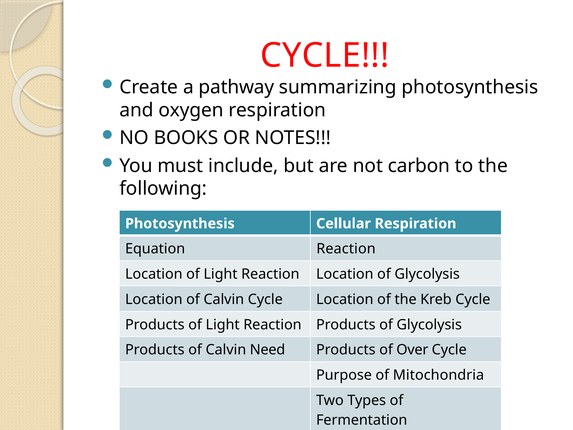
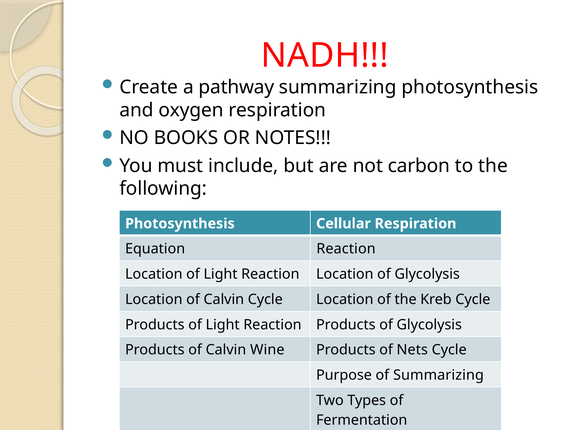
CYCLE: CYCLE -> NADH (325, 55)
Need: Need -> Wine (267, 350)
Over: Over -> Nets (412, 350)
of Mitochondria: Mitochondria -> Summarizing (438, 375)
